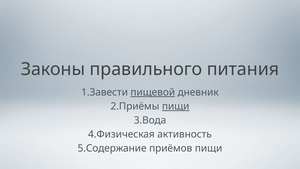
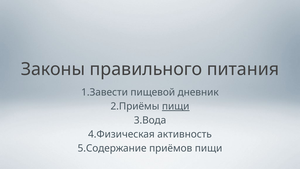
пищевой underline: present -> none (153, 92)
